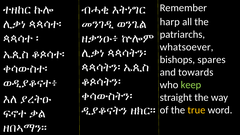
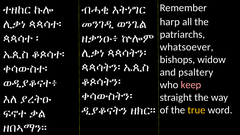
spares: spares -> widow (212, 60)
towards: towards -> psaltery (196, 72)
keep colour: light green -> pink (191, 85)
